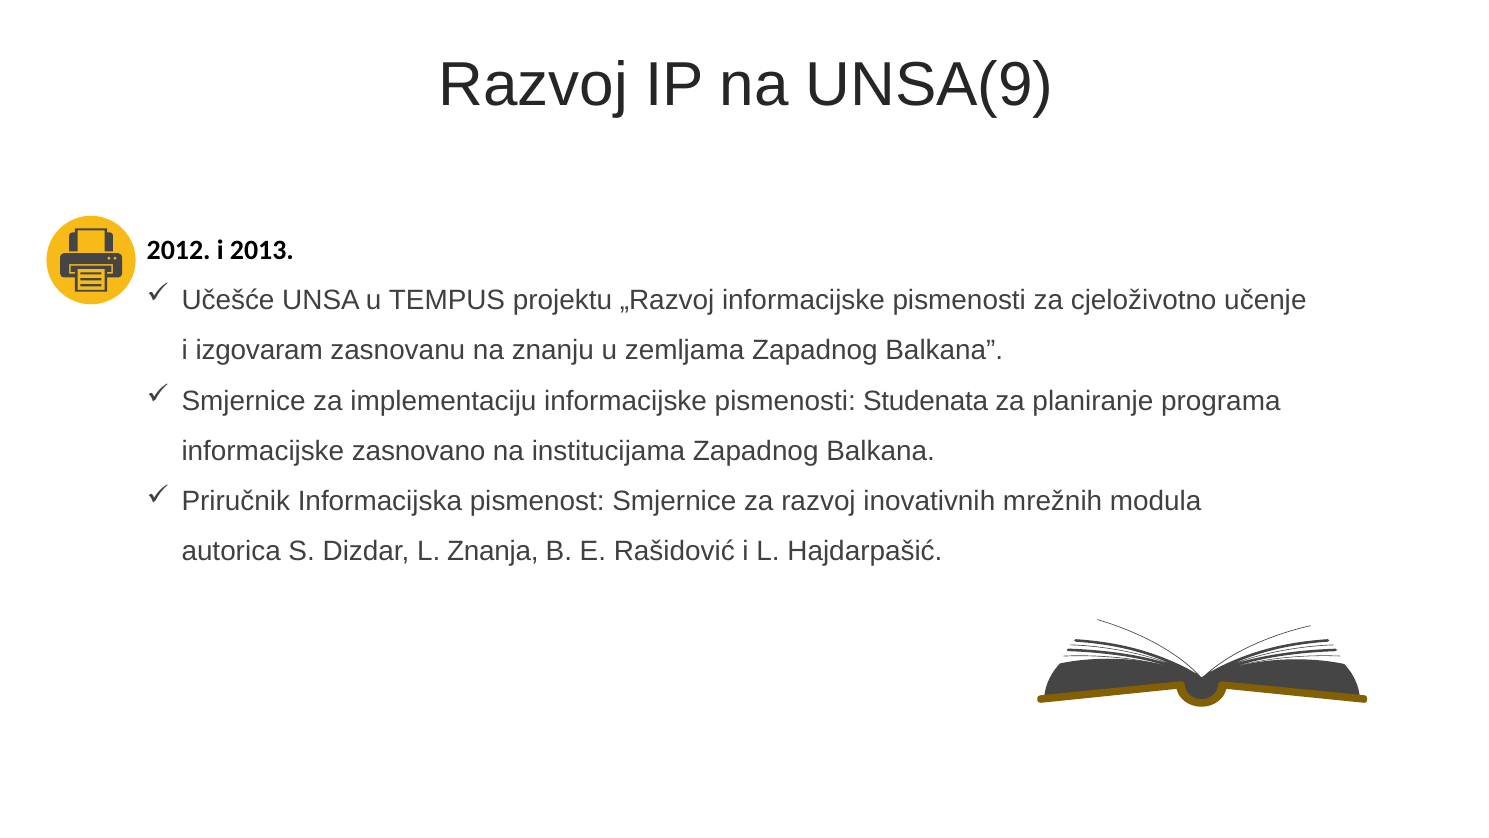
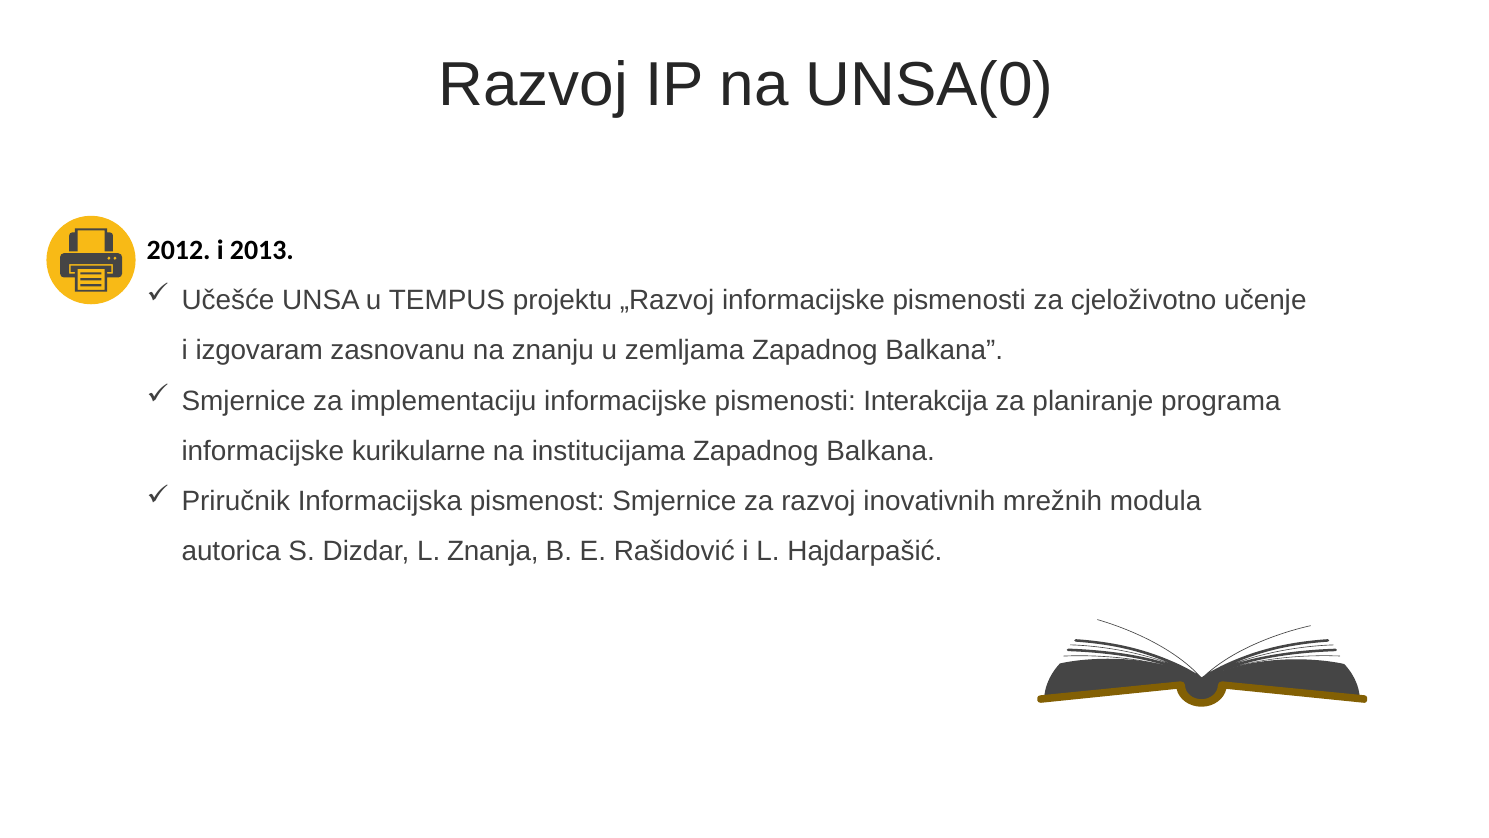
UNSA(9: UNSA(9 -> UNSA(0 (930, 85)
Studenata: Studenata -> Interakcija (926, 401)
zasnovano: zasnovano -> kurikularne (419, 451)
